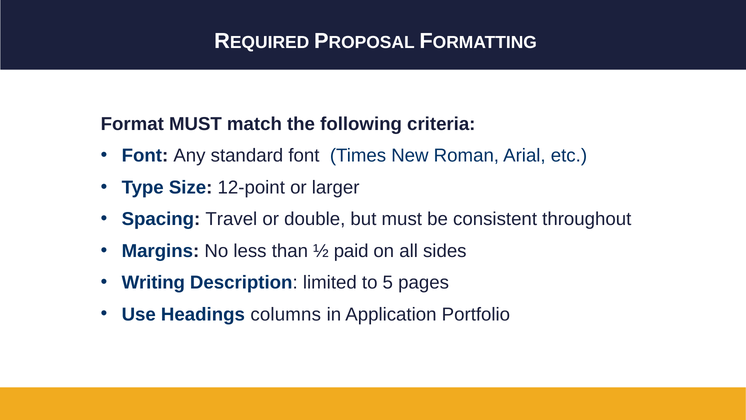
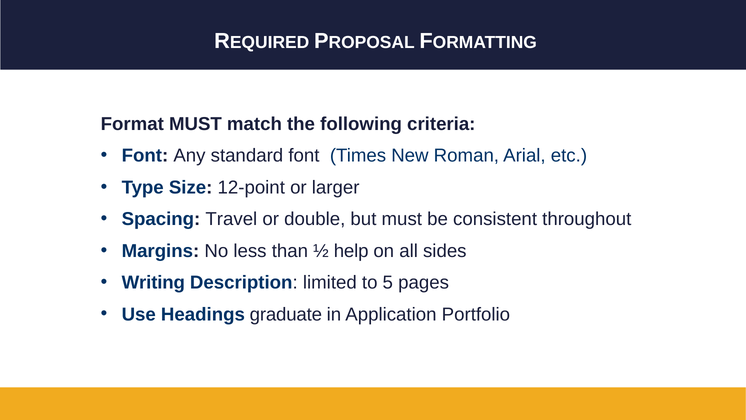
paid: paid -> help (351, 251)
columns: columns -> graduate (286, 314)
